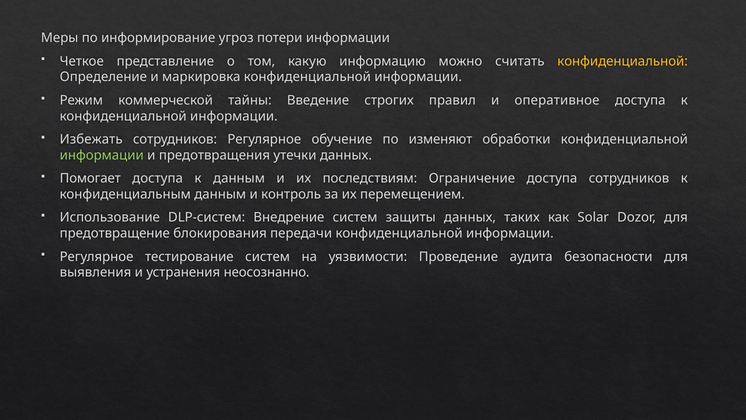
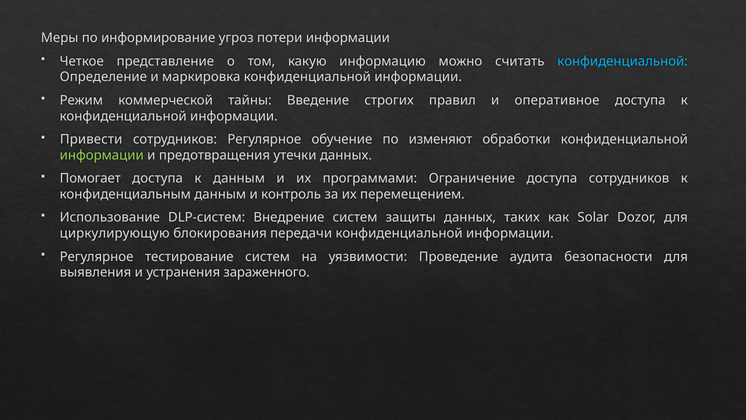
конфиденциальной colour: yellow -> light blue (623, 61)
Избежать: Избежать -> Привести (91, 139)
последствиям: последствиям -> программами (370, 178)
предотвращение: предотвращение -> циркулирующую (115, 233)
неосознанно: неосознанно -> зараженного (267, 272)
